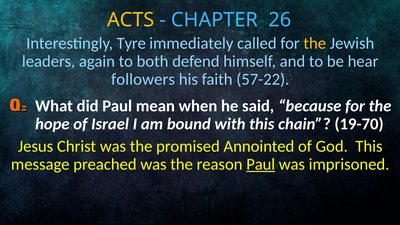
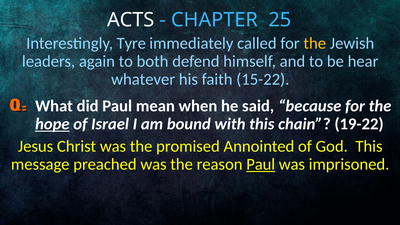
ACTS colour: yellow -> white (131, 20)
26: 26 -> 25 (280, 20)
followers: followers -> whatever (143, 79)
57-22: 57-22 -> 15-22 (263, 79)
hope underline: none -> present (52, 124)
19-70: 19-70 -> 19-22 (359, 124)
